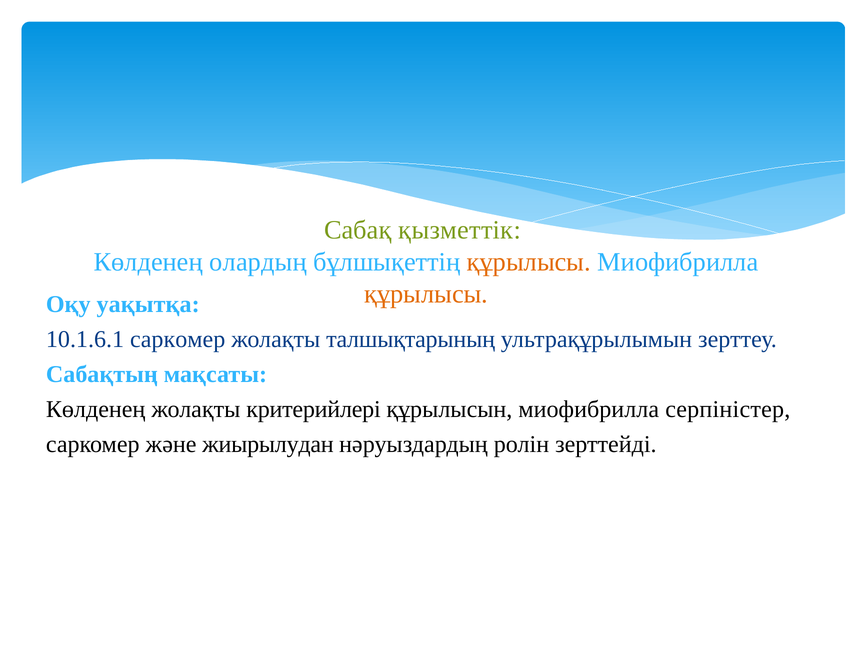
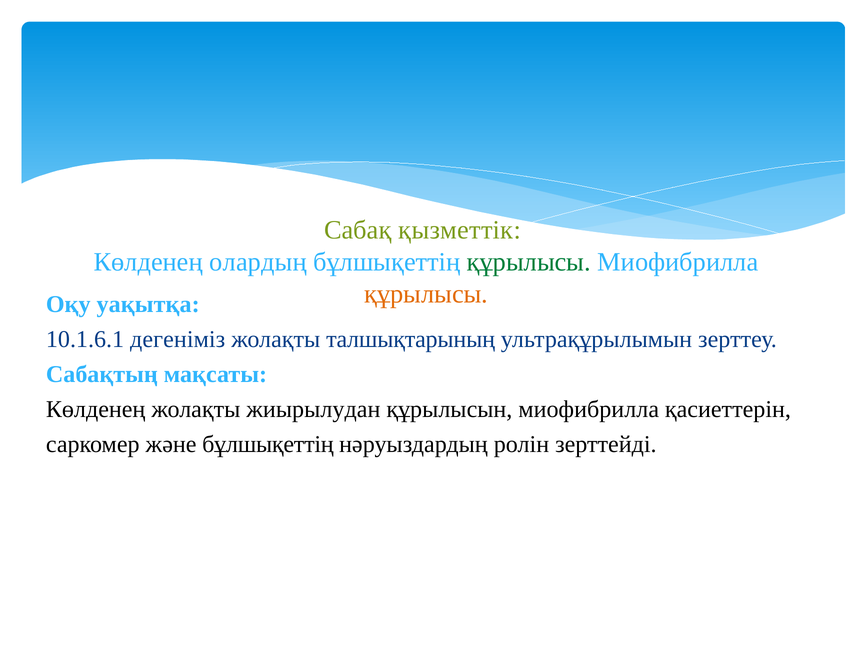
құрылысы colour: orange -> green (529, 262)
10.1.6.1 саркомер: саркомер -> дегеніміз (178, 339)
критерийлері: критерийлері -> жиырылудан (313, 409)
серпіністер: серпіністер -> қасиеттерін (728, 409)
және жиырылудан: жиырылудан -> бұлшықеттің (268, 444)
